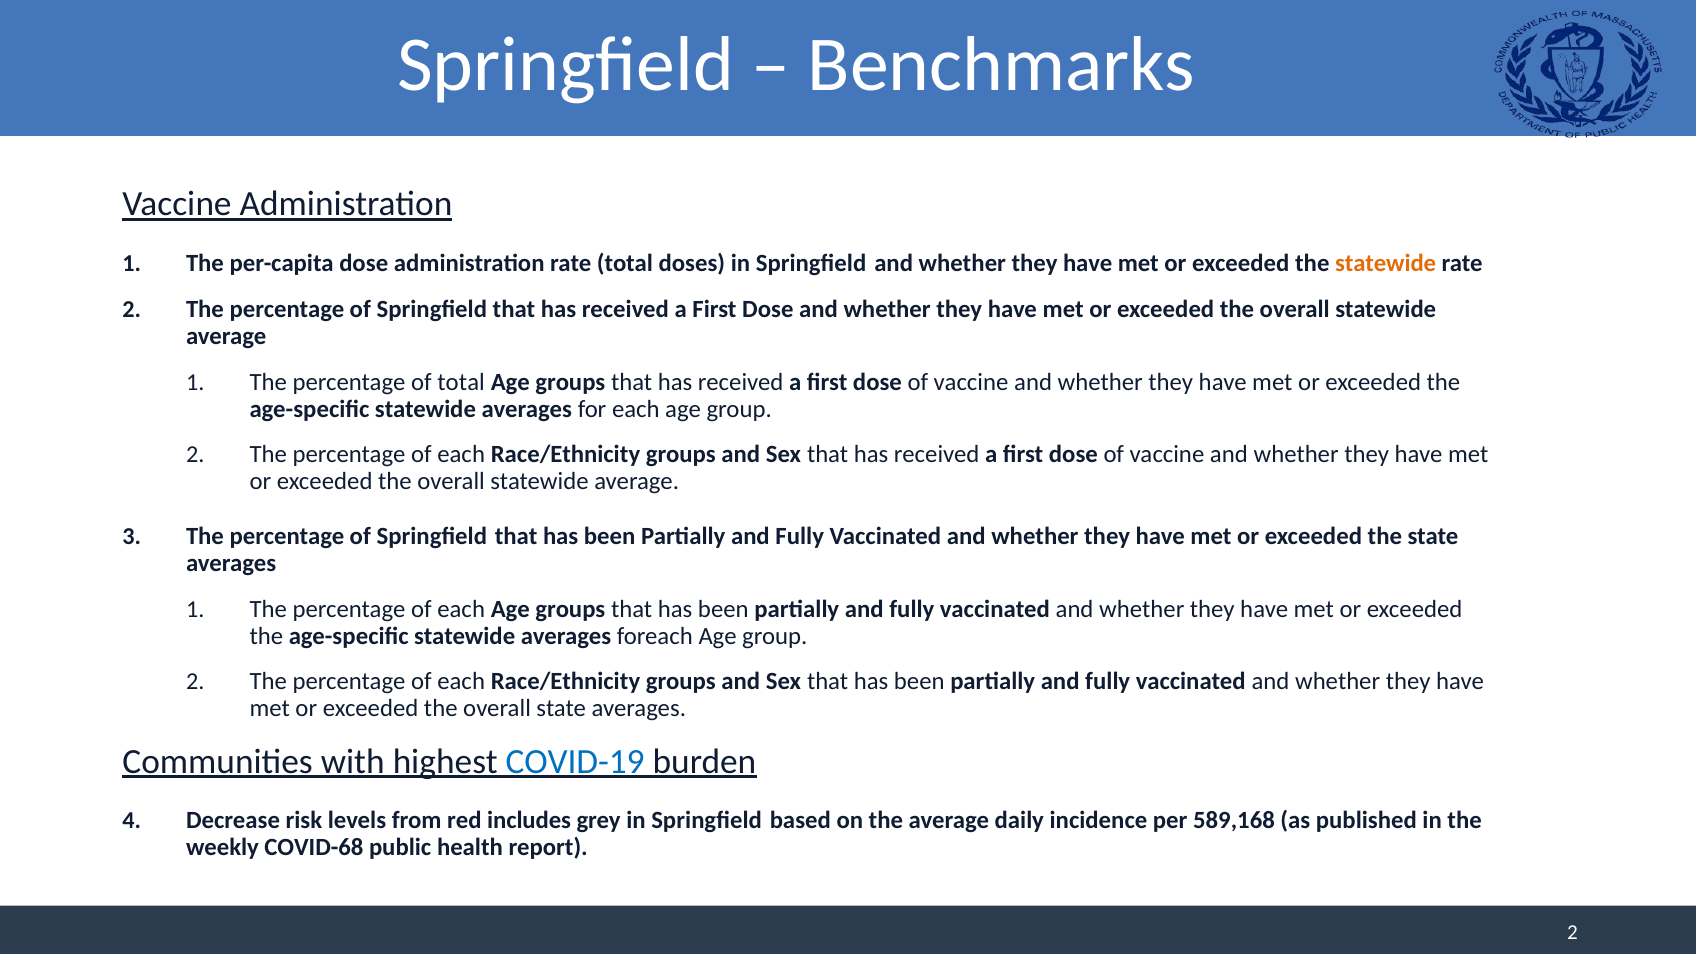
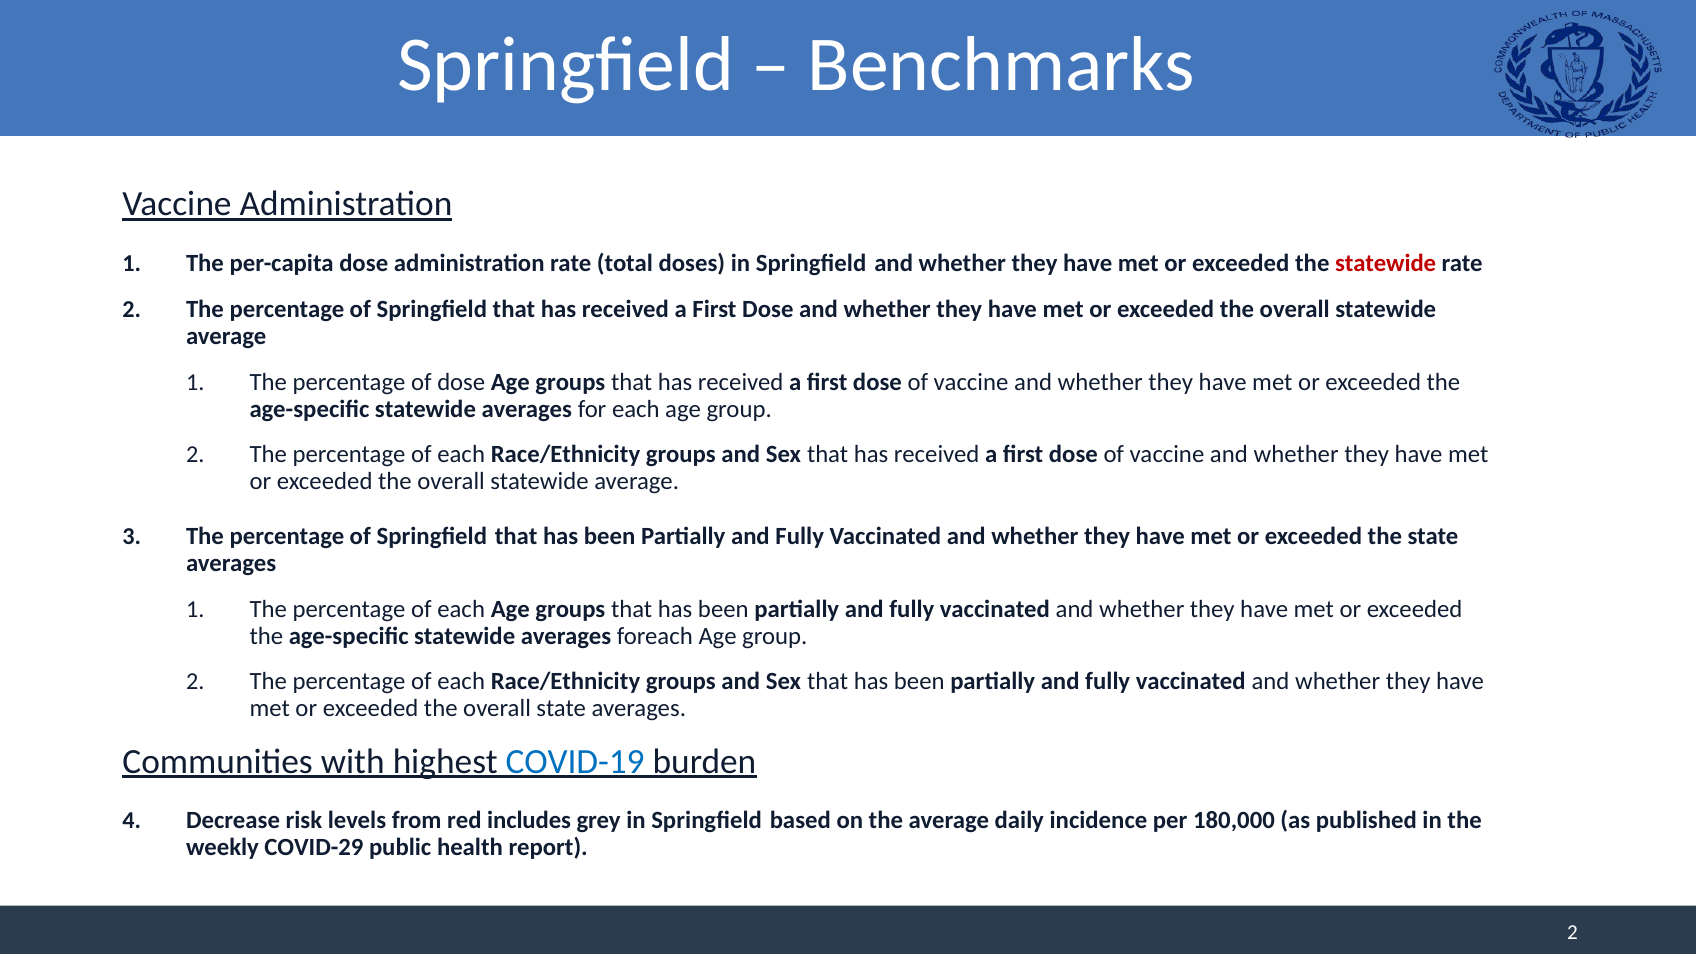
statewide colour: orange -> red (1386, 263)
of total: total -> dose (461, 382)
589,168: 589,168 -> 180,000 (1234, 820)
COVID-68: COVID-68 -> COVID-29 (314, 848)
